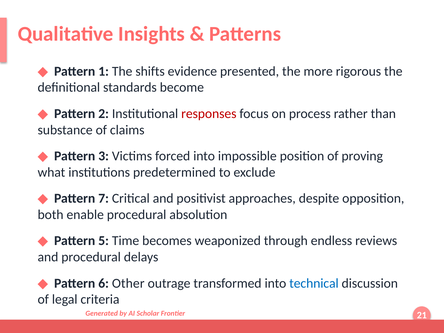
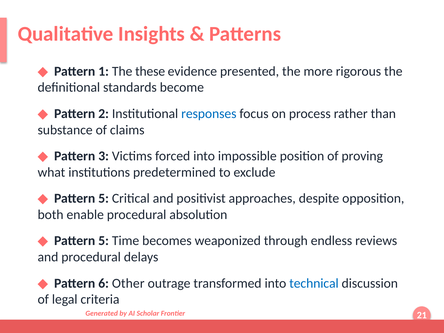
shifts: shifts -> these (150, 71)
responses colour: red -> blue (209, 114)
7: 7 -> 5 (104, 198)
